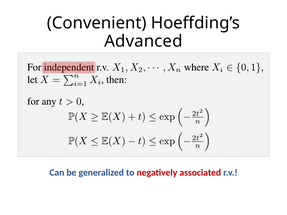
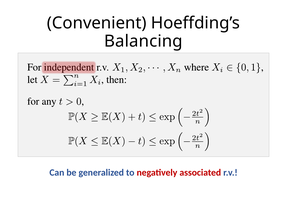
Advanced: Advanced -> Balancing (143, 41)
